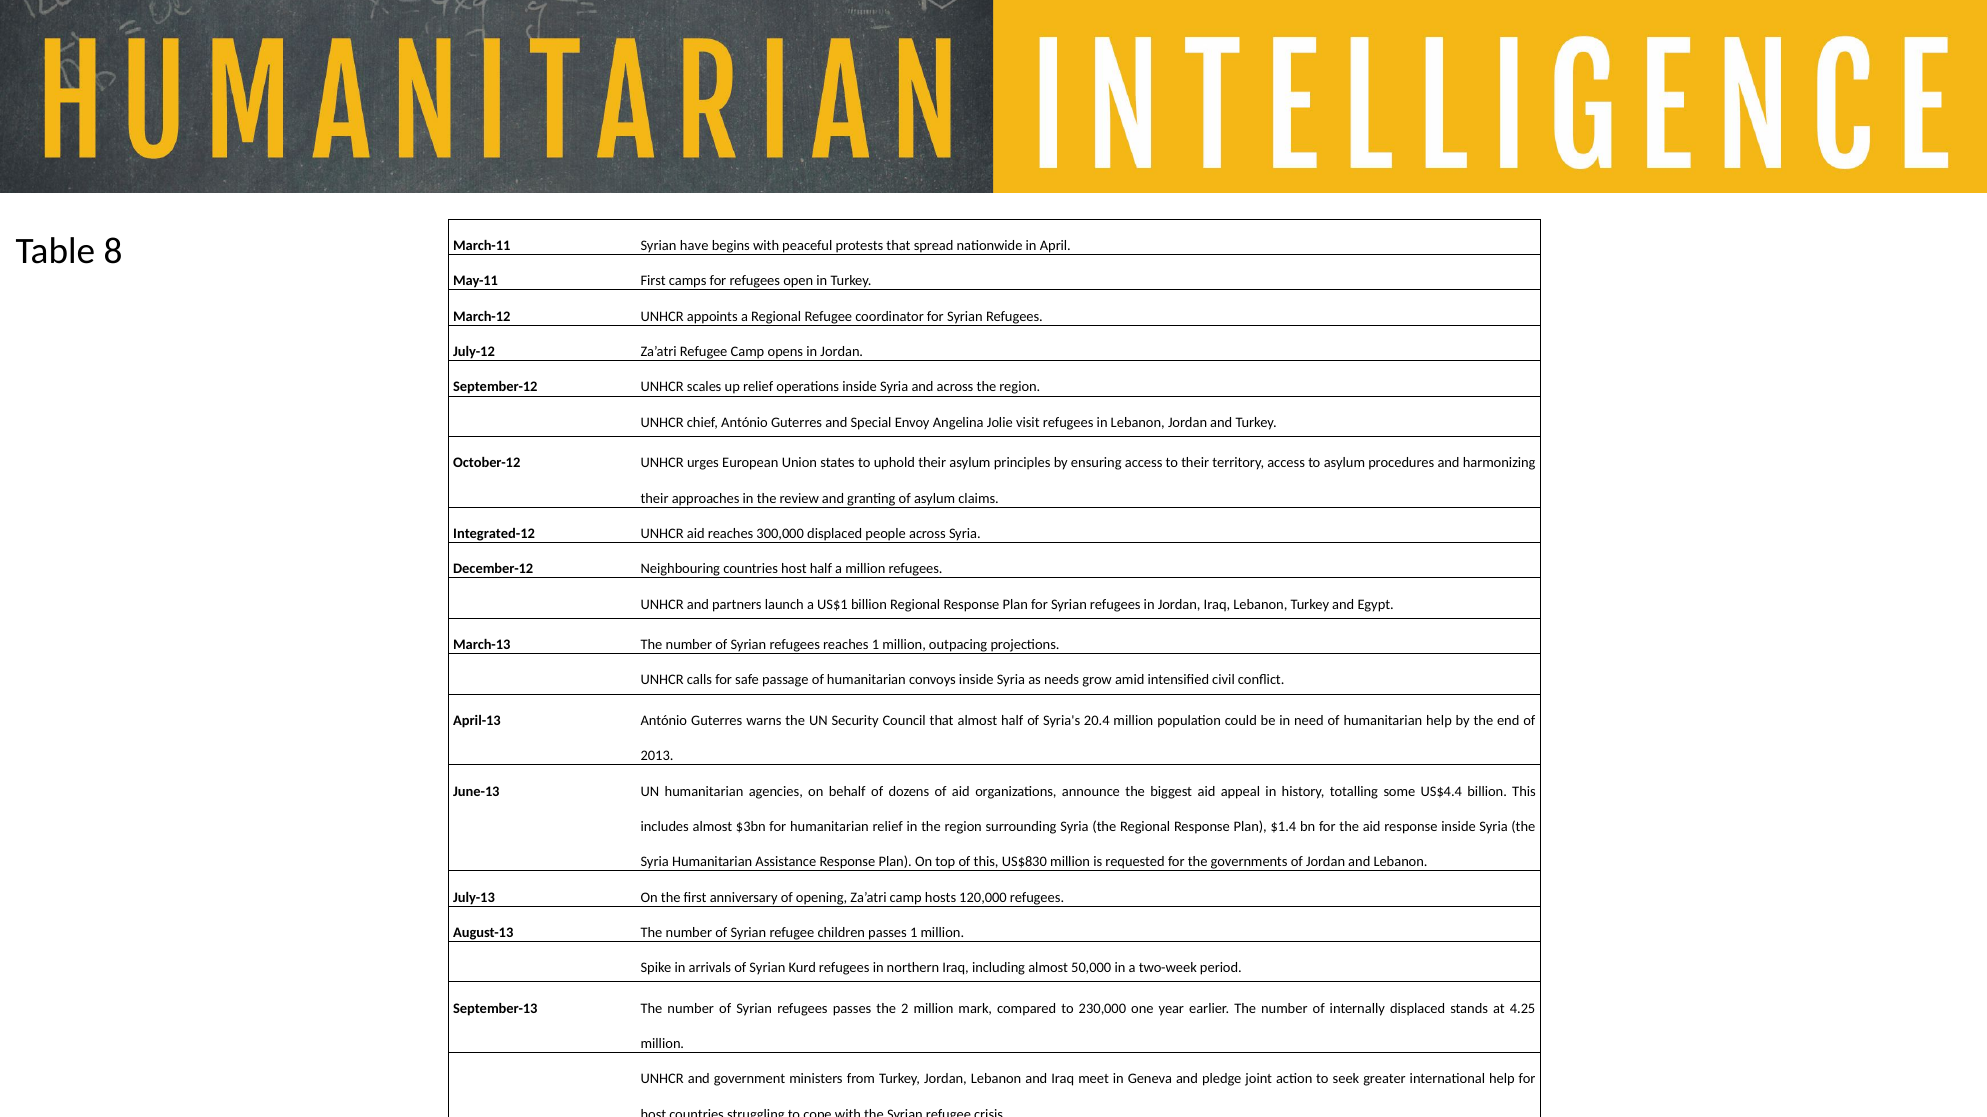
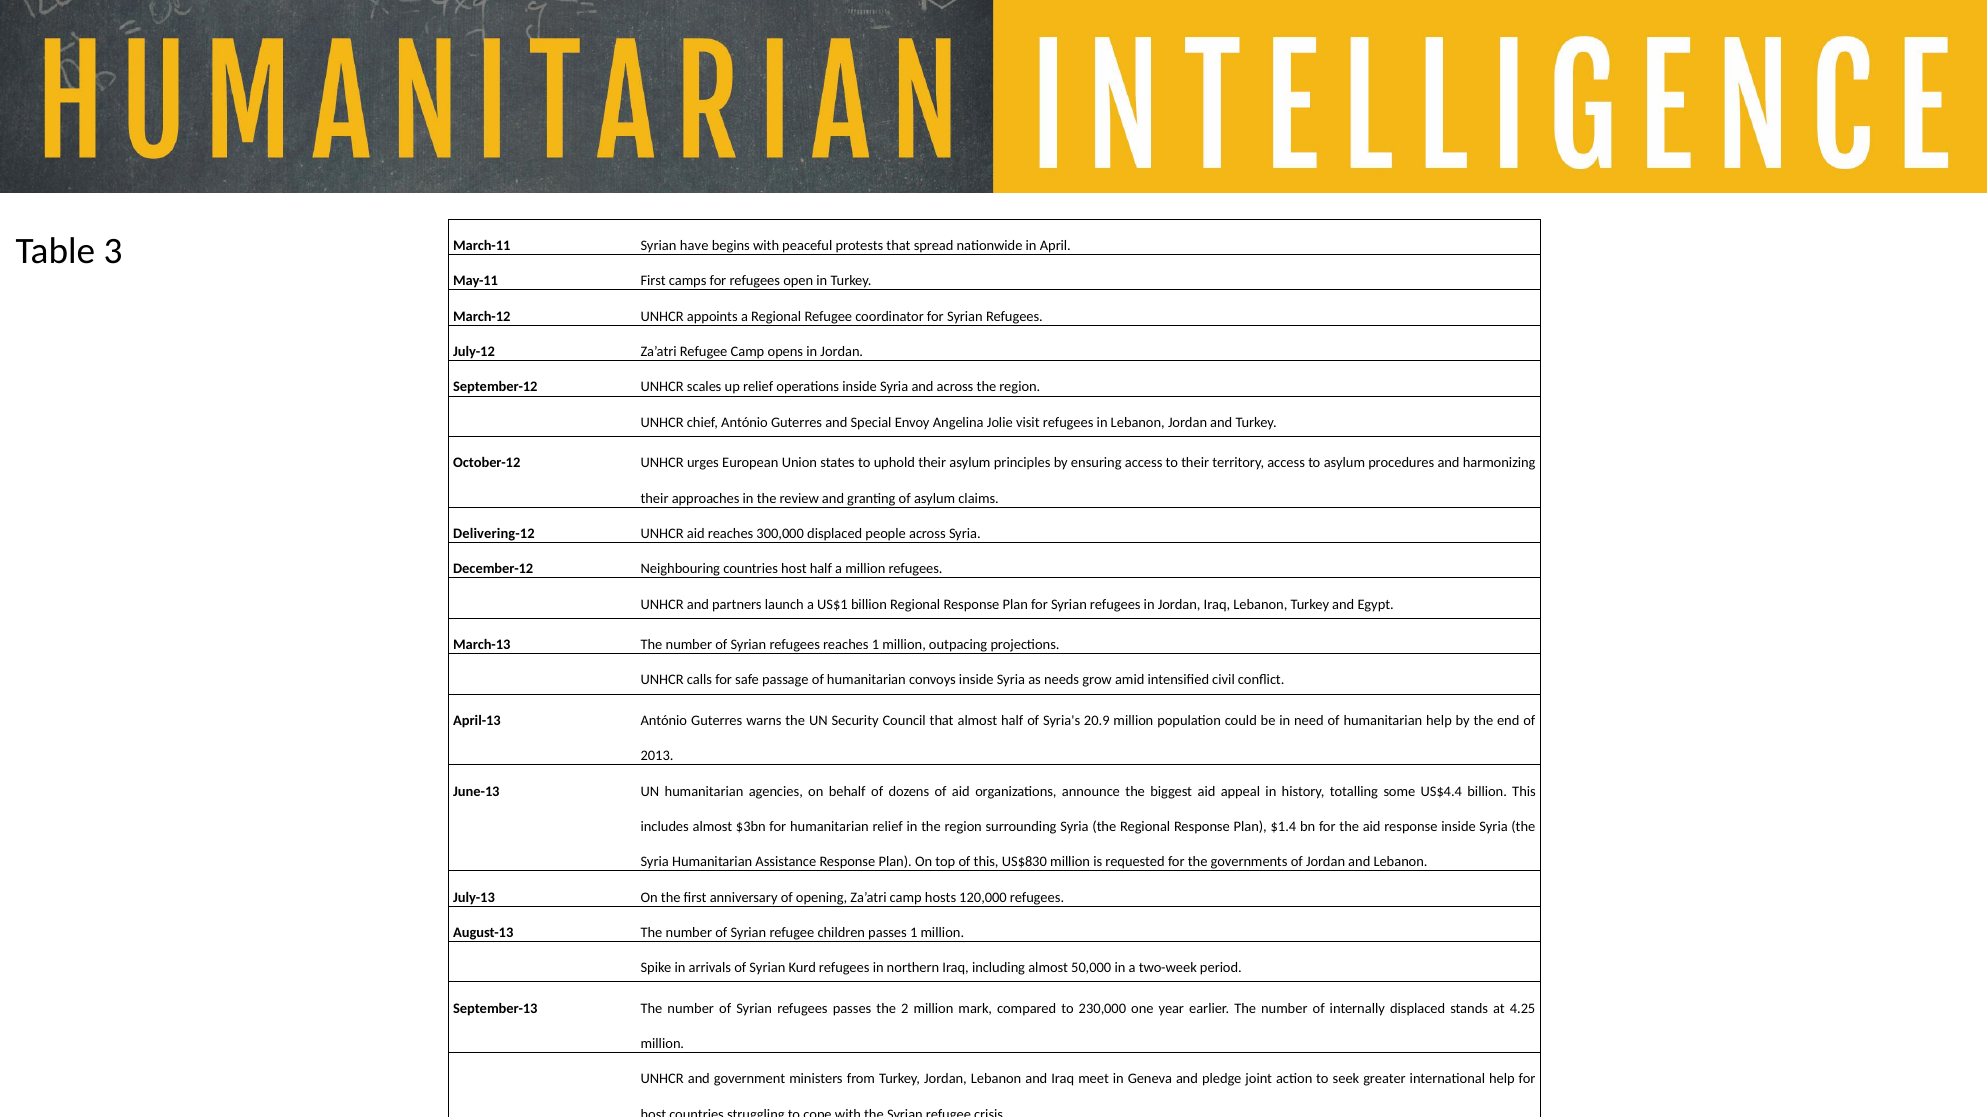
8: 8 -> 3 (113, 252)
Integrated-12: Integrated-12 -> Delivering-12 (494, 534)
20.4: 20.4 -> 20.9 (1097, 721)
